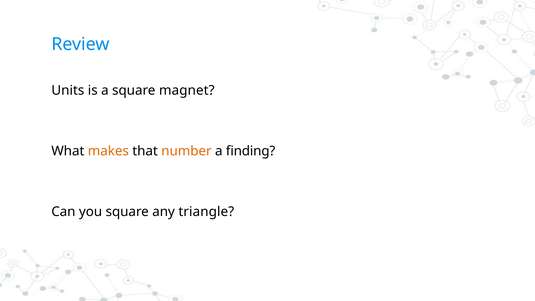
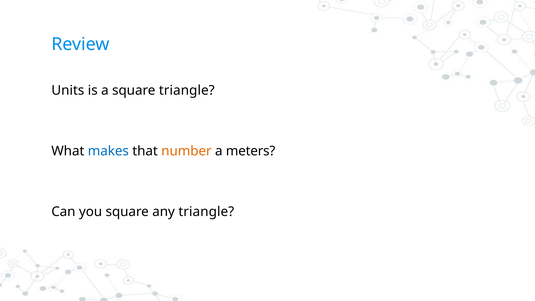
square magnet: magnet -> triangle (187, 91)
makes colour: orange -> blue (108, 151)
finding: finding -> meters (251, 151)
